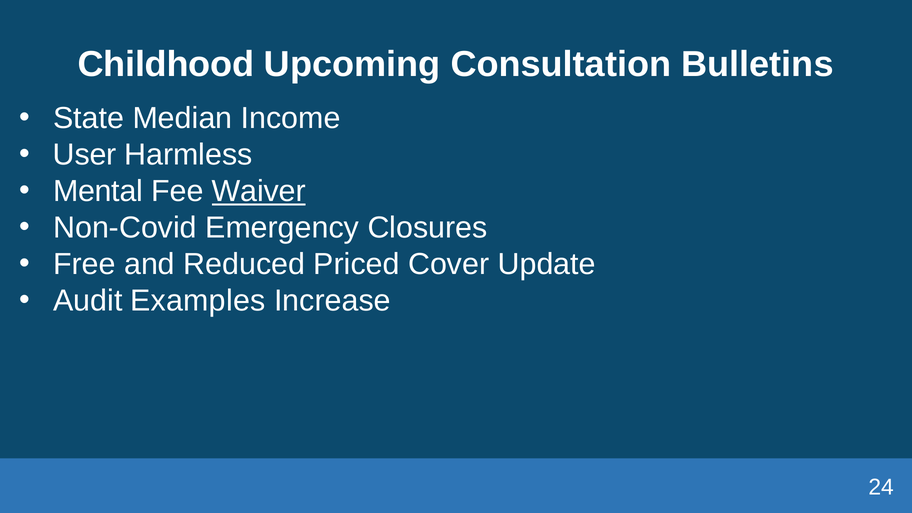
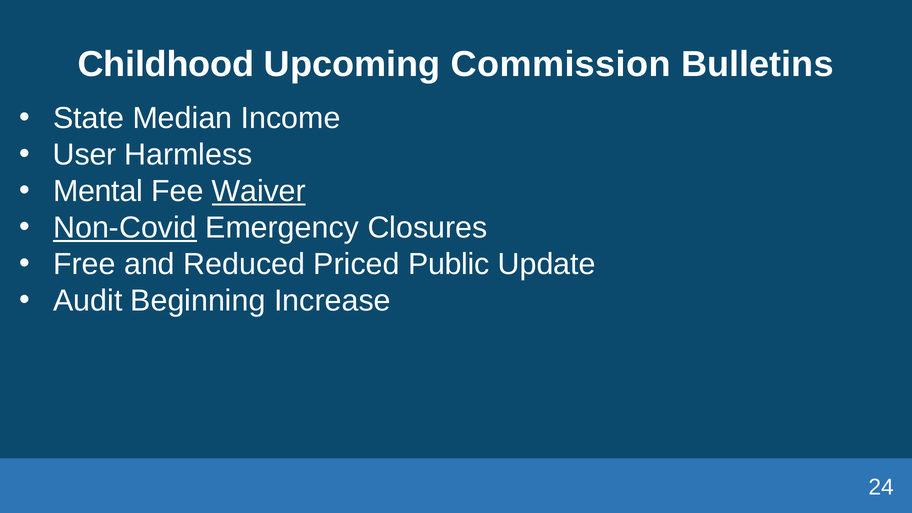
Consultation: Consultation -> Commission (561, 65)
Non-Covid underline: none -> present (125, 228)
Cover: Cover -> Public (449, 264)
Examples: Examples -> Beginning (198, 301)
